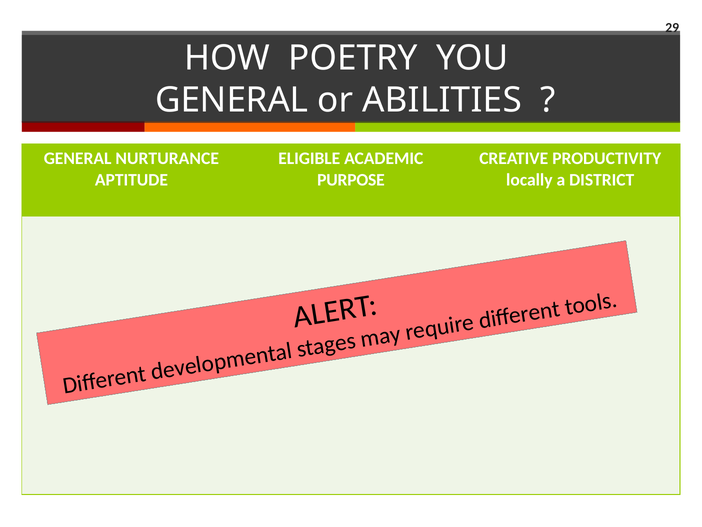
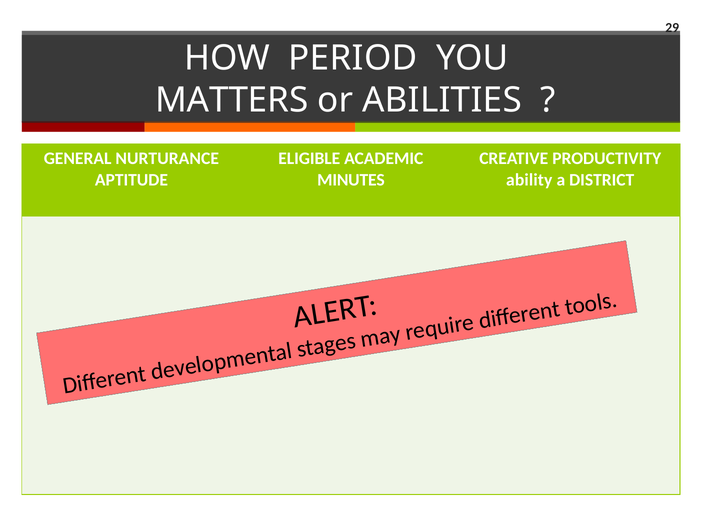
POETRY: POETRY -> PERIOD (353, 58)
GENERAL: GENERAL -> MATTERS (232, 100)
PURPOSE: PURPOSE -> MINUTES (351, 180)
locally: locally -> ability (529, 180)
